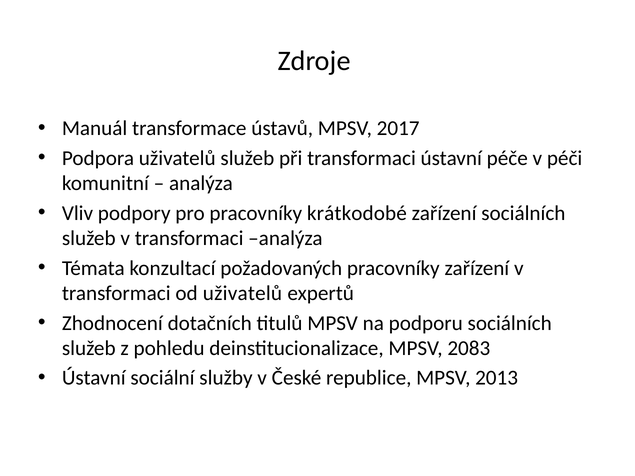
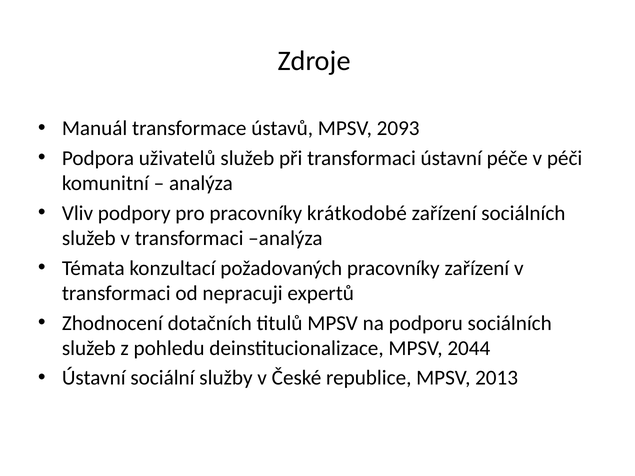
2017: 2017 -> 2093 (398, 128)
od uživatelů: uživatelů -> nepracuji (243, 294)
2083: 2083 -> 2044 (469, 349)
